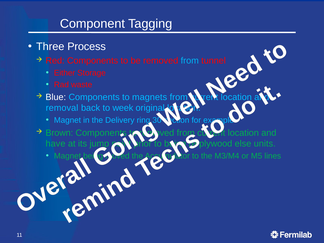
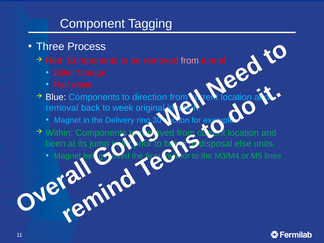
from colour: light blue -> pink (190, 61)
magnets: magnets -> direction (150, 97)
Brown: Brown -> Within (59, 133)
have: have -> been (56, 144)
plywood: plywood -> disposal (216, 144)
